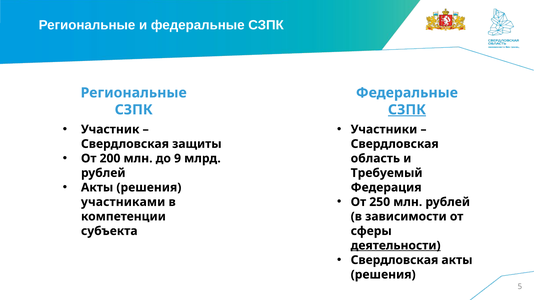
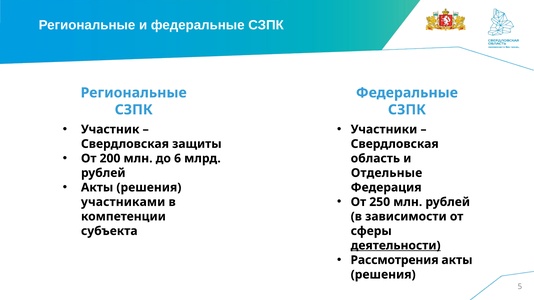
СЗПК underline: present -> none (407, 110)
9: 9 -> 6 (178, 159)
Требуемый: Требуемый -> Отдельные (387, 173)
Свердловская: Свердловская -> Рассмотрения (395, 260)
